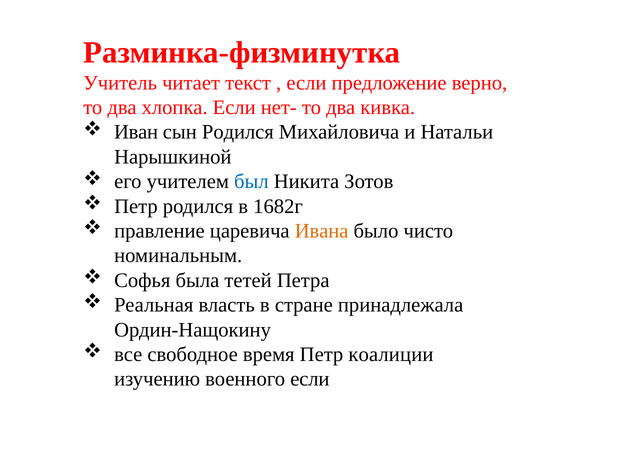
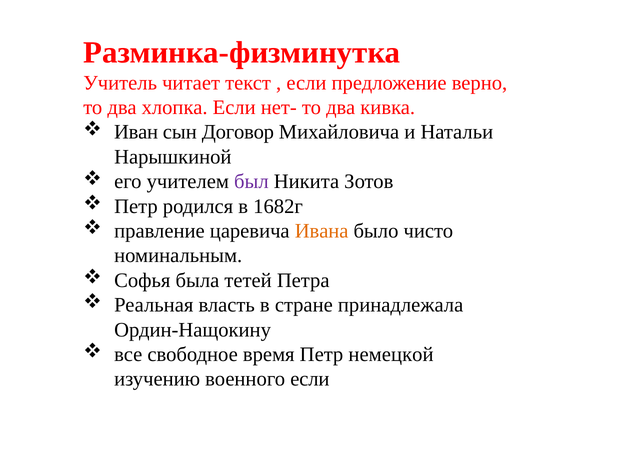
сын Родился: Родился -> Договор (238, 132)
был colour: blue -> purple (251, 182)
коалиции: коалиции -> немецкой (391, 355)
